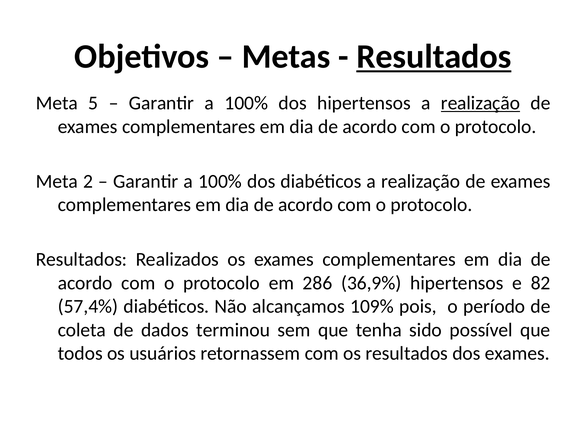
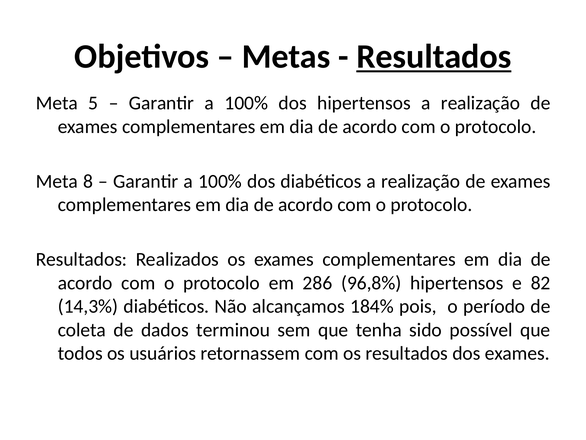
realização underline: present -> none (481, 103)
2: 2 -> 8 (88, 181)
36,9%: 36,9% -> 96,8% (371, 283)
57,4%: 57,4% -> 14,3% (88, 306)
109%: 109% -> 184% (372, 306)
